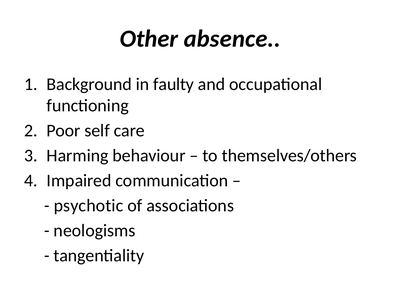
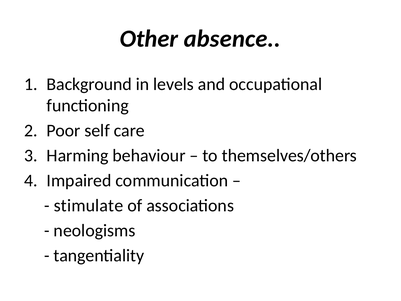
faulty: faulty -> levels (174, 84)
psychotic: psychotic -> stimulate (89, 205)
